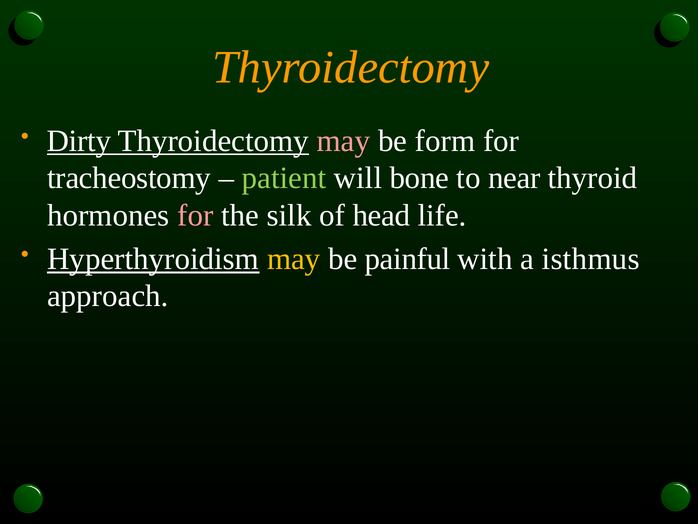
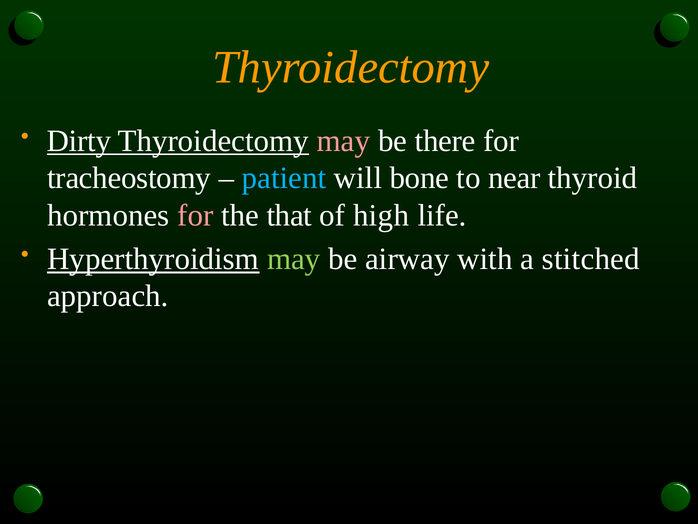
form: form -> there (445, 141)
patient colour: light green -> light blue (284, 178)
silk: silk -> that (289, 215)
head: head -> high (381, 215)
may colour: yellow -> light green (294, 259)
painful: painful -> airway (407, 259)
isthmus: isthmus -> stitched (591, 259)
